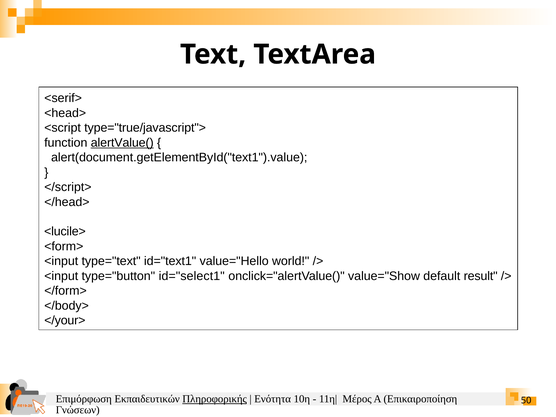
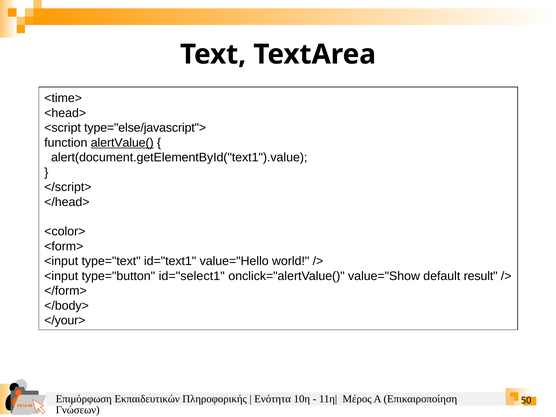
<serif>: <serif> -> <time> (63, 98)
type="true/javascript">: type="true/javascript"> -> type="else/javascript"> (145, 128)
<lucile>: <lucile> -> <color> (65, 232)
Πληροφορικής underline: present -> none (215, 399)
